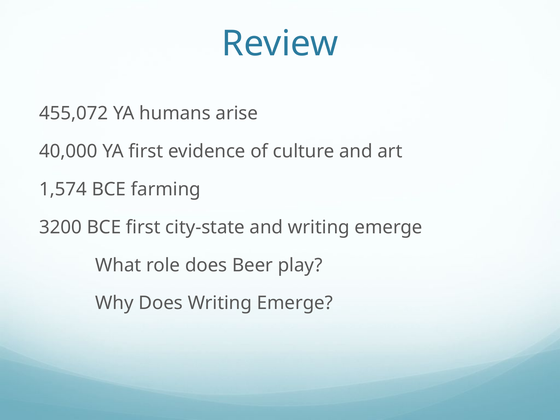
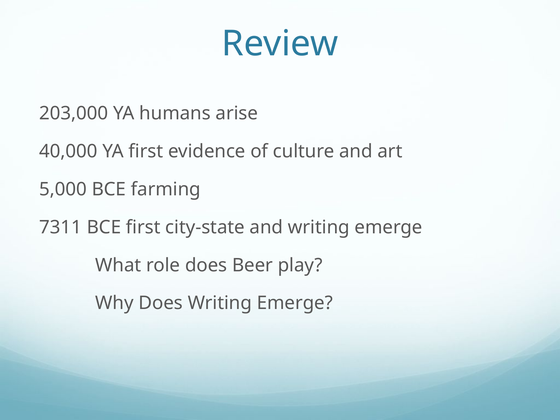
455,072: 455,072 -> 203,000 (74, 113)
1,574: 1,574 -> 5,000 (63, 189)
3200: 3200 -> 7311 (61, 227)
